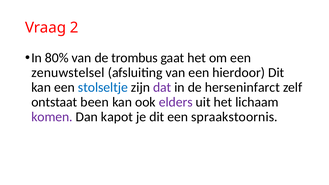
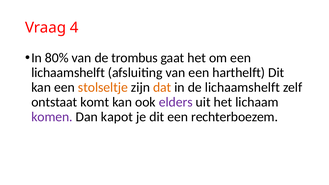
2: 2 -> 4 (74, 28)
zenuwstelsel: zenuwstelsel -> lichaamshelft (68, 73)
hierdoor: hierdoor -> harthelft (239, 73)
stolseltje colour: blue -> orange (103, 87)
dat colour: purple -> orange (162, 87)
de herseninfarct: herseninfarct -> lichaamshelft (242, 87)
been: been -> komt (95, 102)
spraakstoornis: spraakstoornis -> rechterboezem (235, 117)
